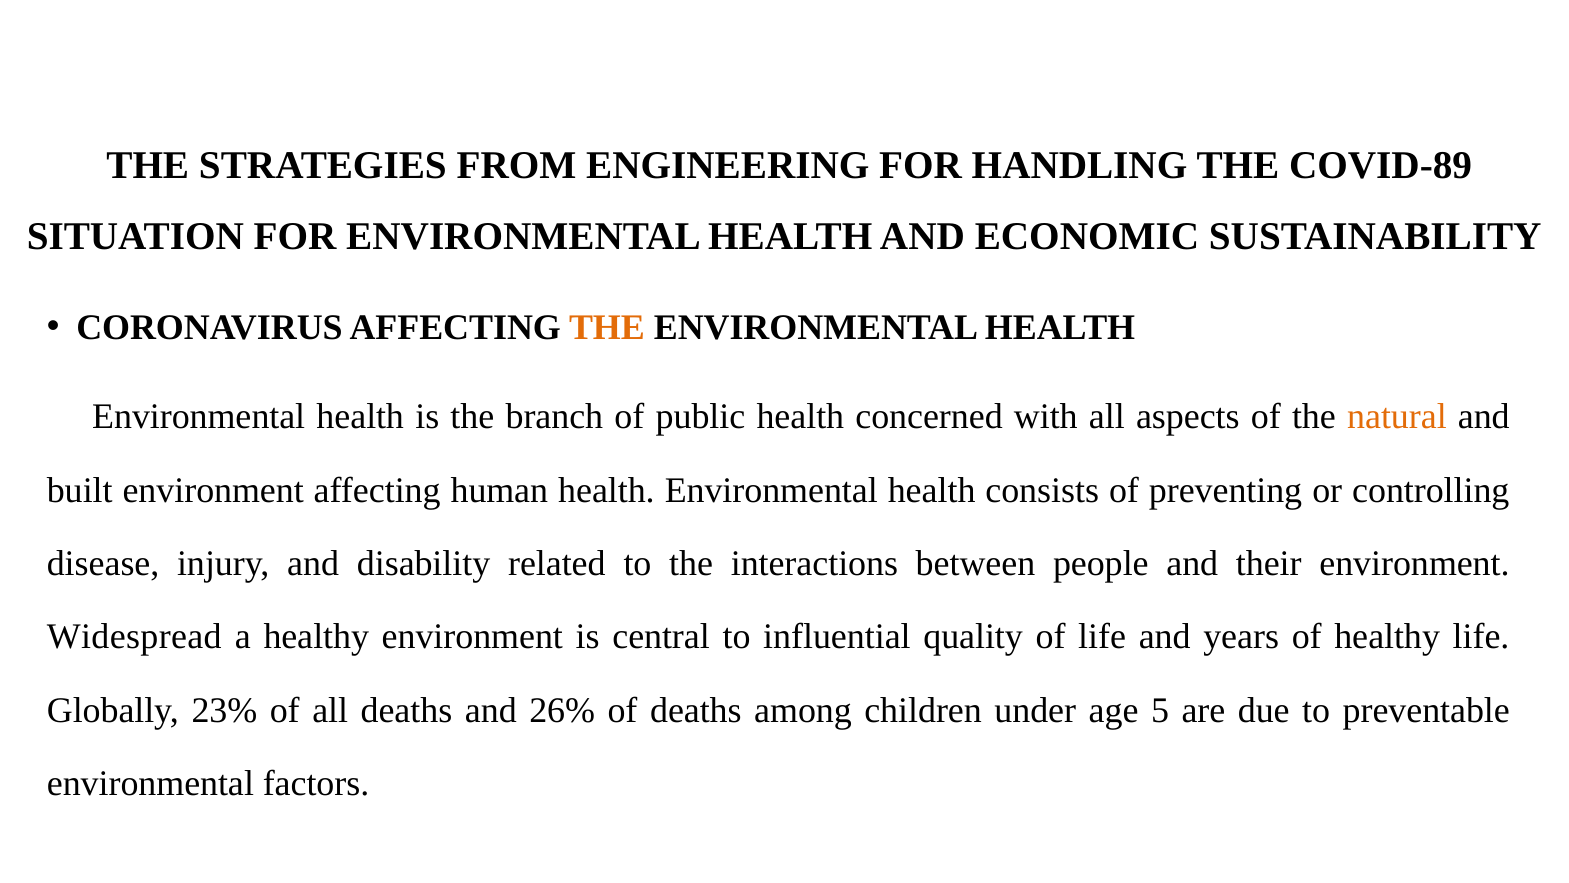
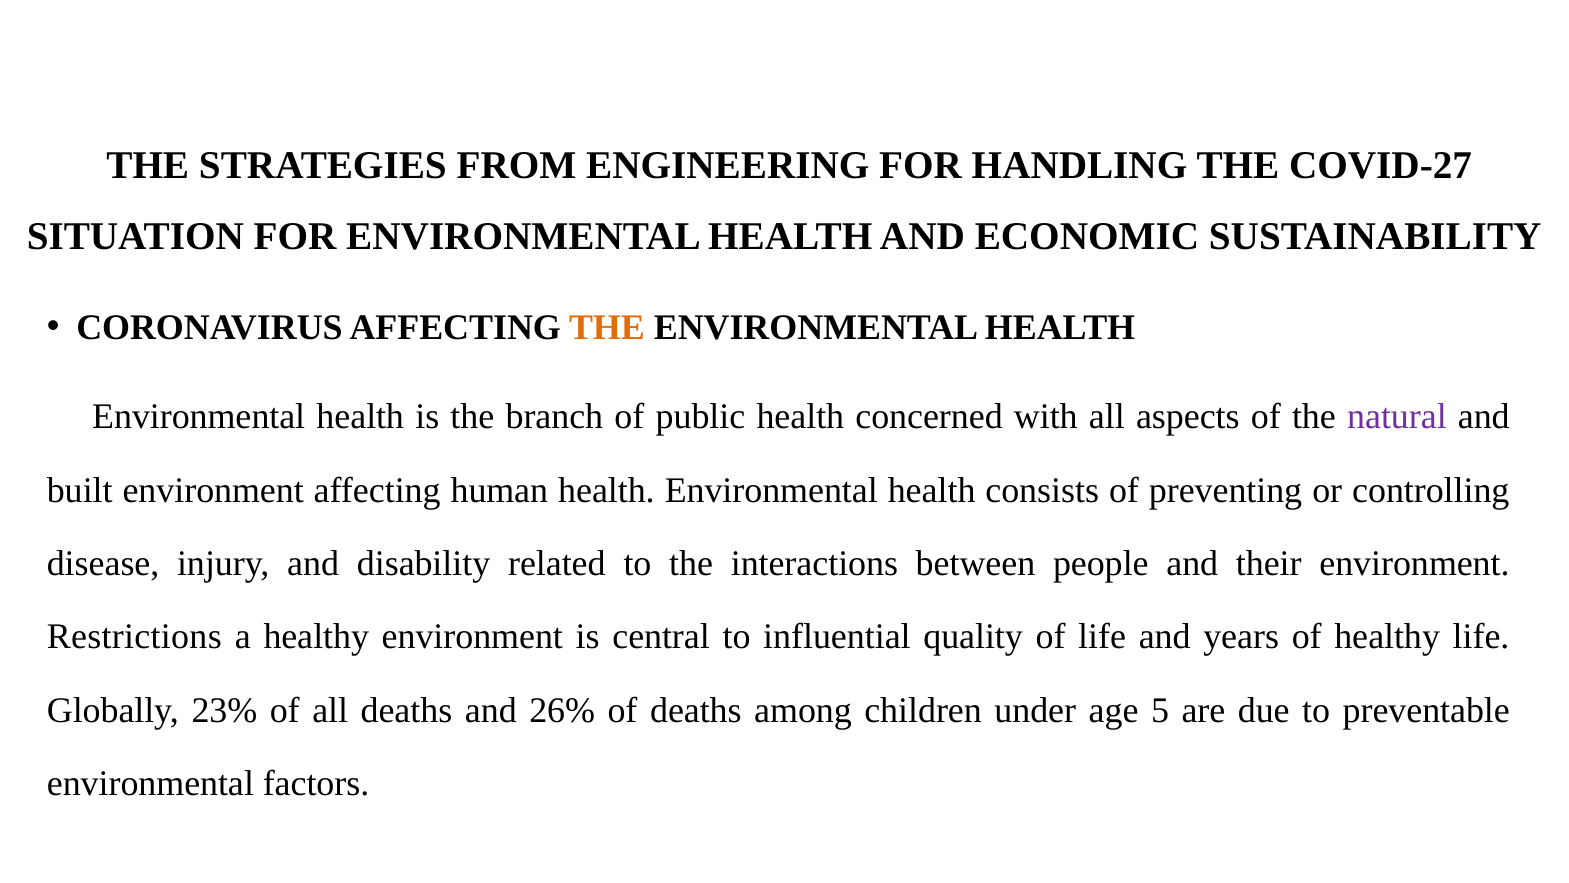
COVID-89: COVID-89 -> COVID-27 (1381, 165)
natural colour: orange -> purple (1397, 417)
Widespread: Widespread -> Restrictions (134, 637)
